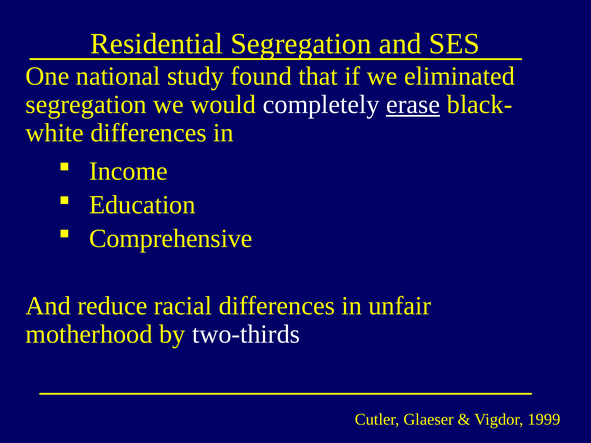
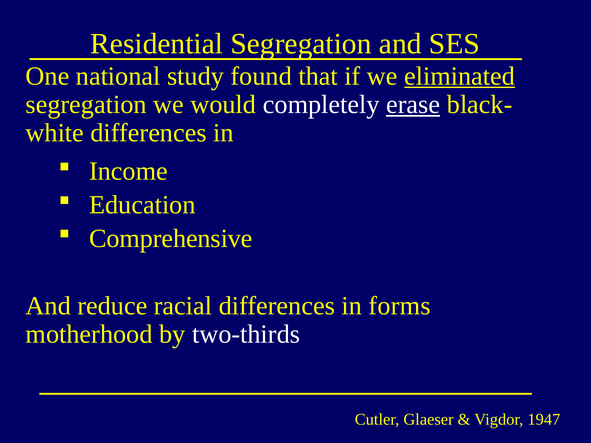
eliminated underline: none -> present (460, 76)
unfair: unfair -> forms (400, 306)
1999: 1999 -> 1947 (544, 420)
